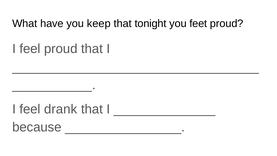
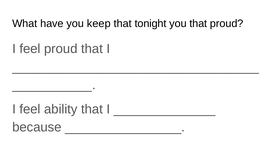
you feet: feet -> that (198, 23)
drank: drank -> ability (61, 109)
